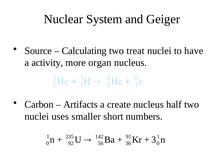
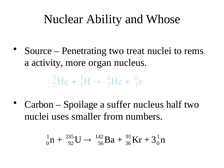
System: System -> Ability (104, 19)
Geiger: Geiger -> Whose (163, 19)
Calculating: Calculating -> Penetrating (84, 51)
have: have -> rems (194, 51)
Artifacts: Artifacts -> Spoilage (81, 104)
create: create -> suffer (119, 104)
short: short -> from (113, 116)
